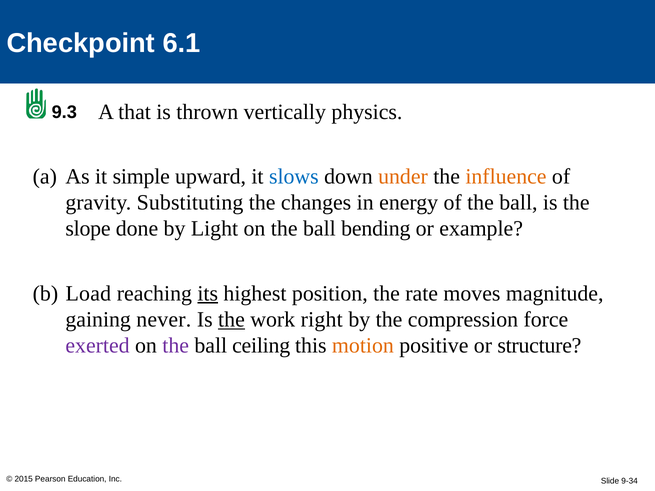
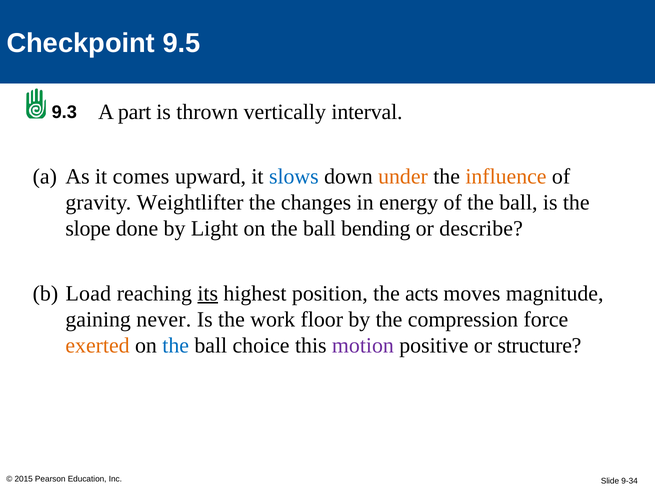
6.1: 6.1 -> 9.5 (181, 43)
that: that -> part (135, 112)
physics: physics -> interval (367, 112)
simple: simple -> comes (141, 176)
Substituting: Substituting -> Weightlifter (190, 203)
example: example -> describe (481, 229)
rate: rate -> acts (422, 293)
the underline: present -> none (231, 320)
right: right -> floor (322, 320)
exerted colour: purple -> orange (98, 346)
the colour: purple -> blue (176, 346)
ceiling: ceiling -> choice (261, 346)
motion colour: orange -> purple (363, 346)
